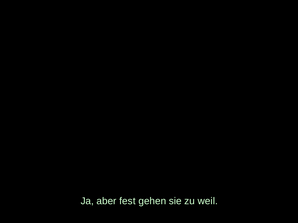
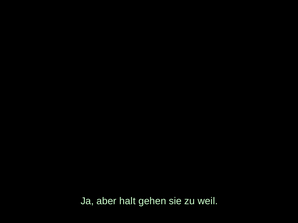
fest: fest -> halt (127, 201)
